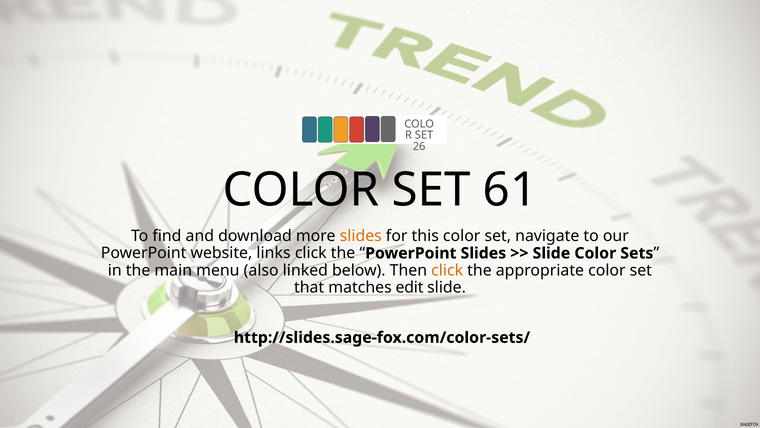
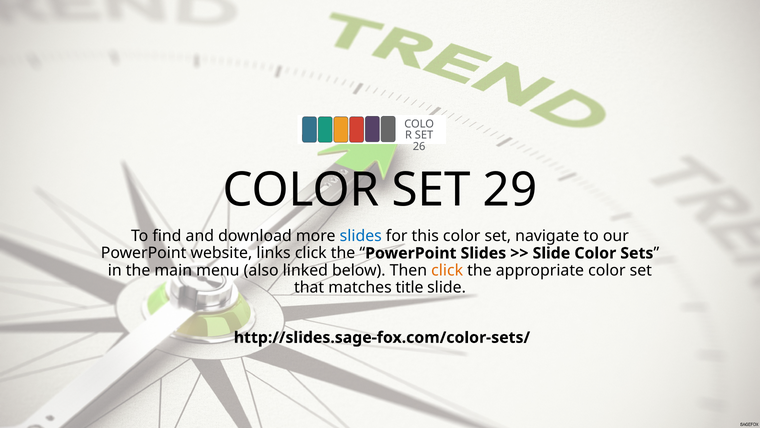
61: 61 -> 29 (510, 190)
slides colour: orange -> blue (361, 236)
edit: edit -> title (410, 287)
